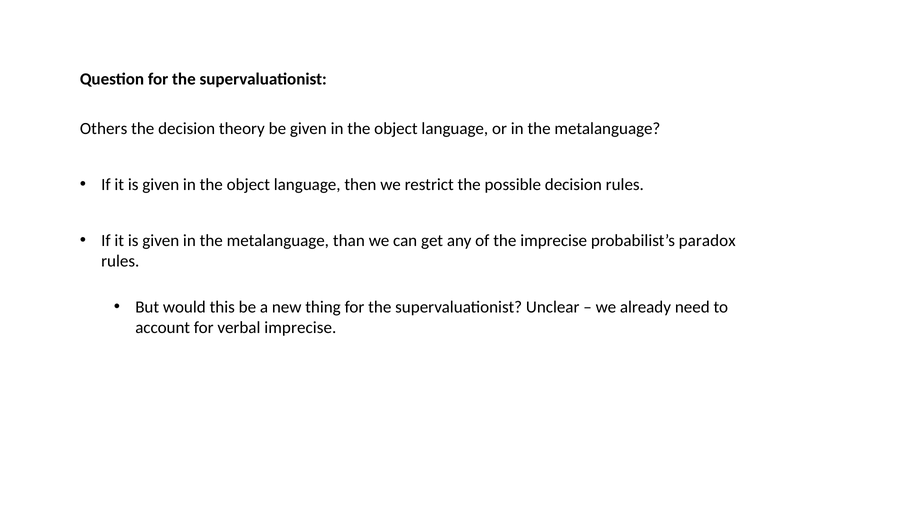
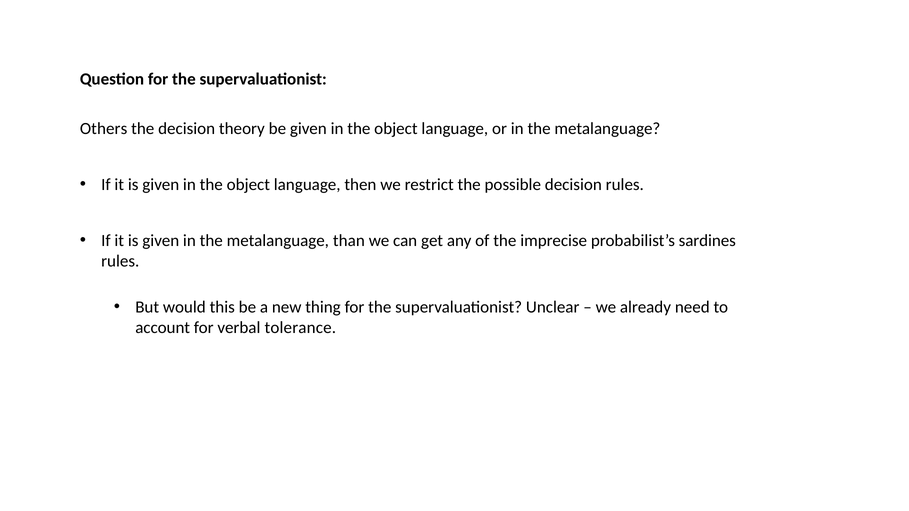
paradox: paradox -> sardines (707, 241)
verbal imprecise: imprecise -> tolerance (300, 328)
